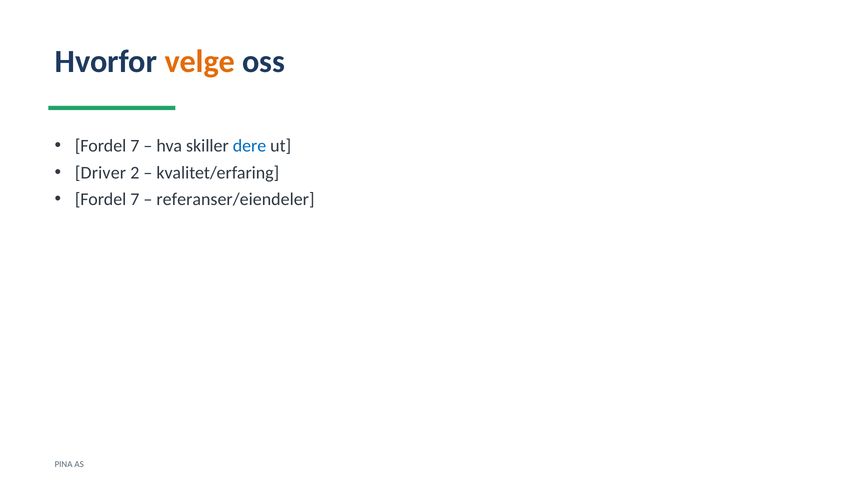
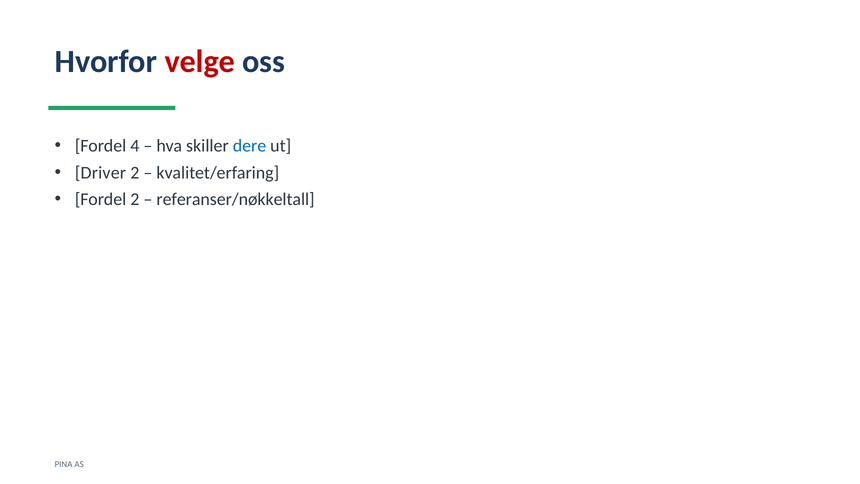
velge colour: orange -> red (200, 61)
7: 7 -> 4 (135, 146)
7: 7 -> 2 (135, 199)
referanser/eiendeler: referanser/eiendeler -> referanser/nøkkeltall (236, 199)
